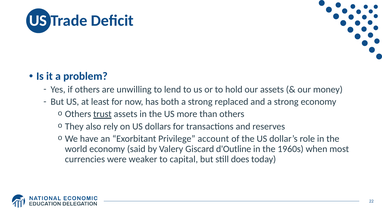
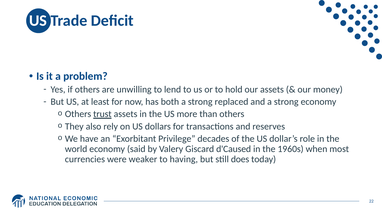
account: account -> decades (213, 139)
d'Outline: d'Outline -> d'Caused (234, 149)
capital: capital -> having (184, 159)
